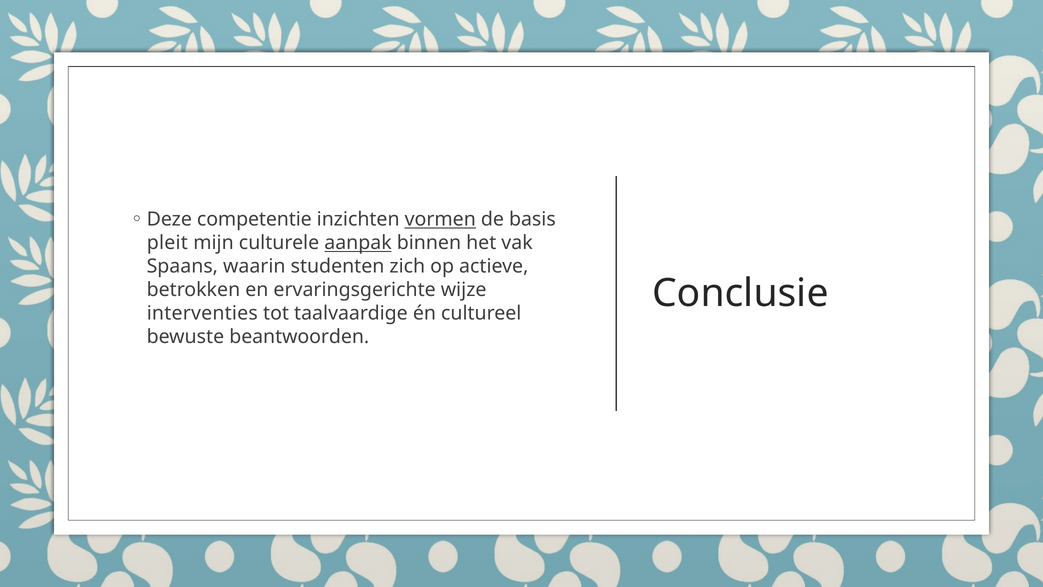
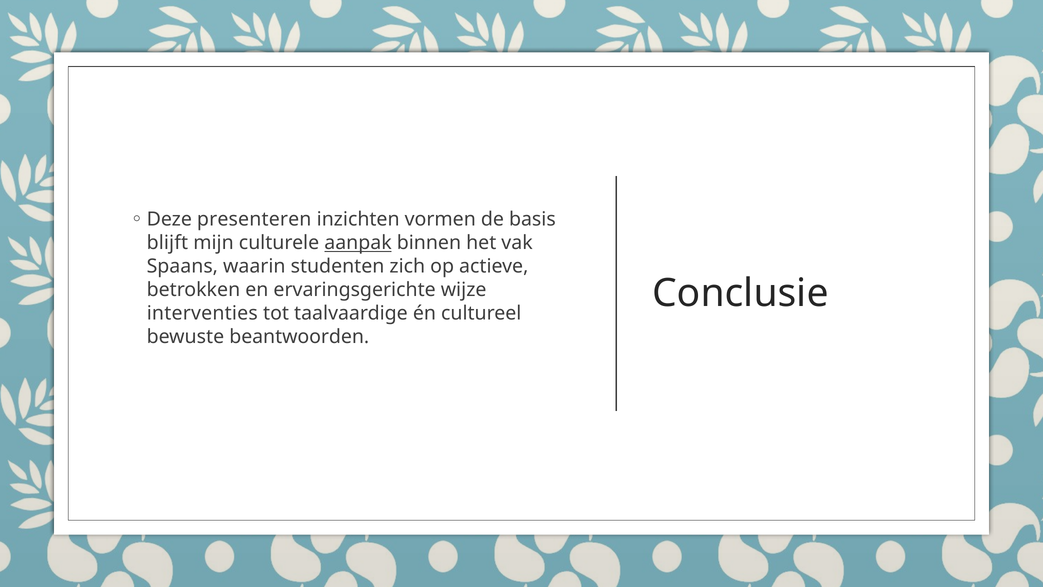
competentie: competentie -> presenteren (254, 219)
vormen underline: present -> none (440, 219)
pleit: pleit -> blijft (167, 243)
